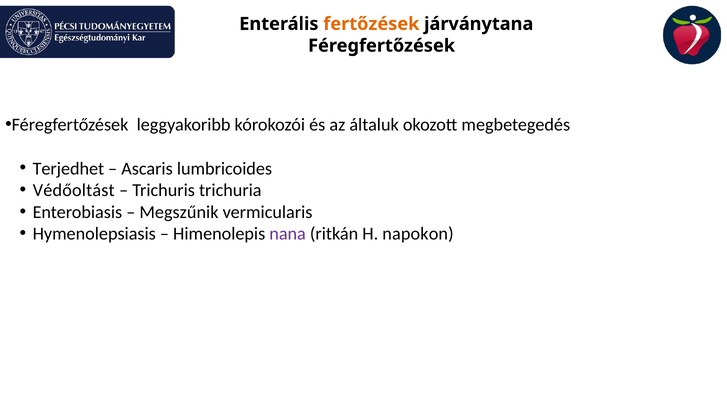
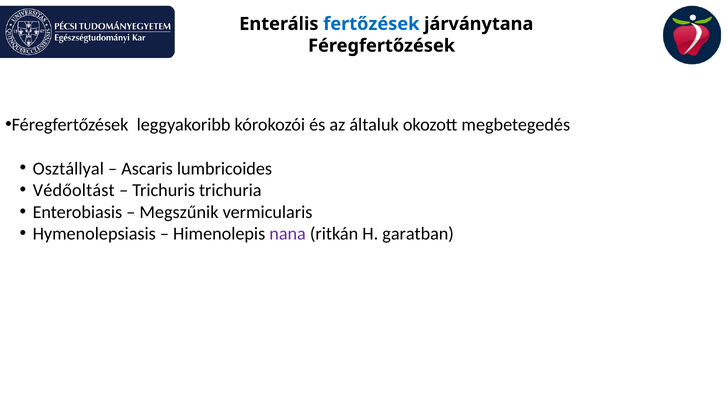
fertőzések colour: orange -> blue (371, 24)
Terjedhet: Terjedhet -> Osztállyal (68, 168)
napokon: napokon -> garatban (418, 234)
